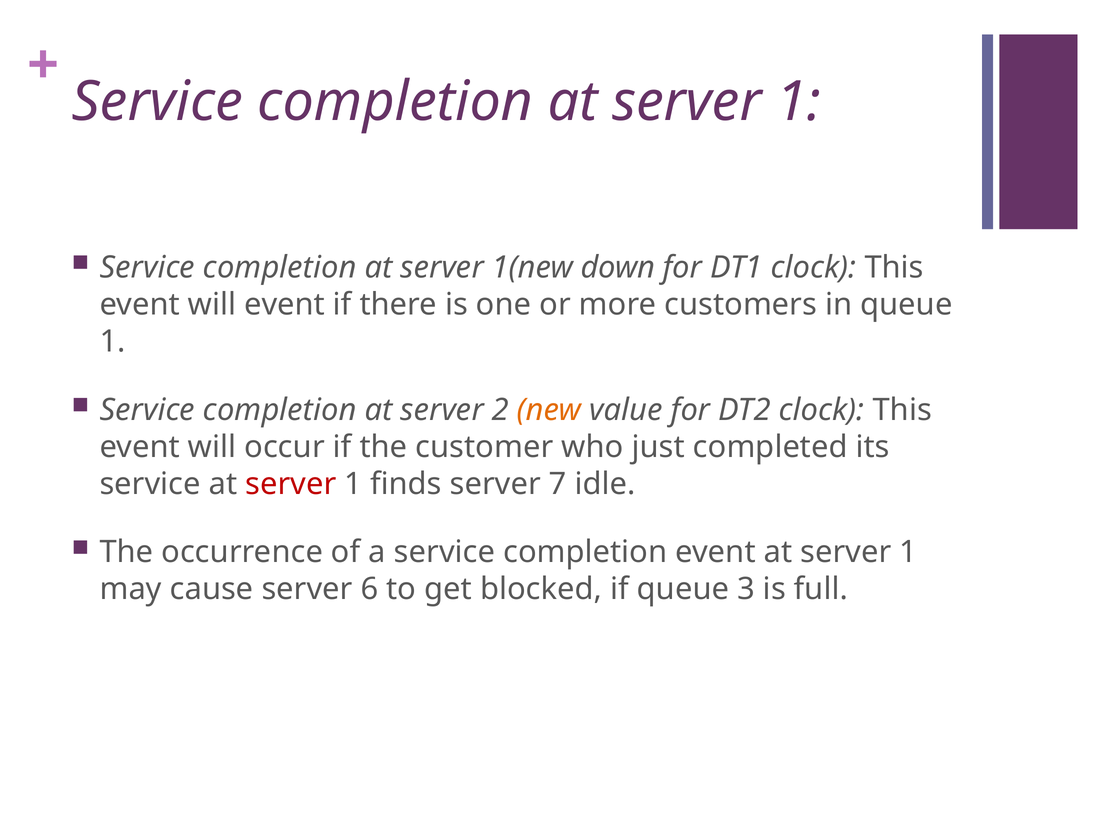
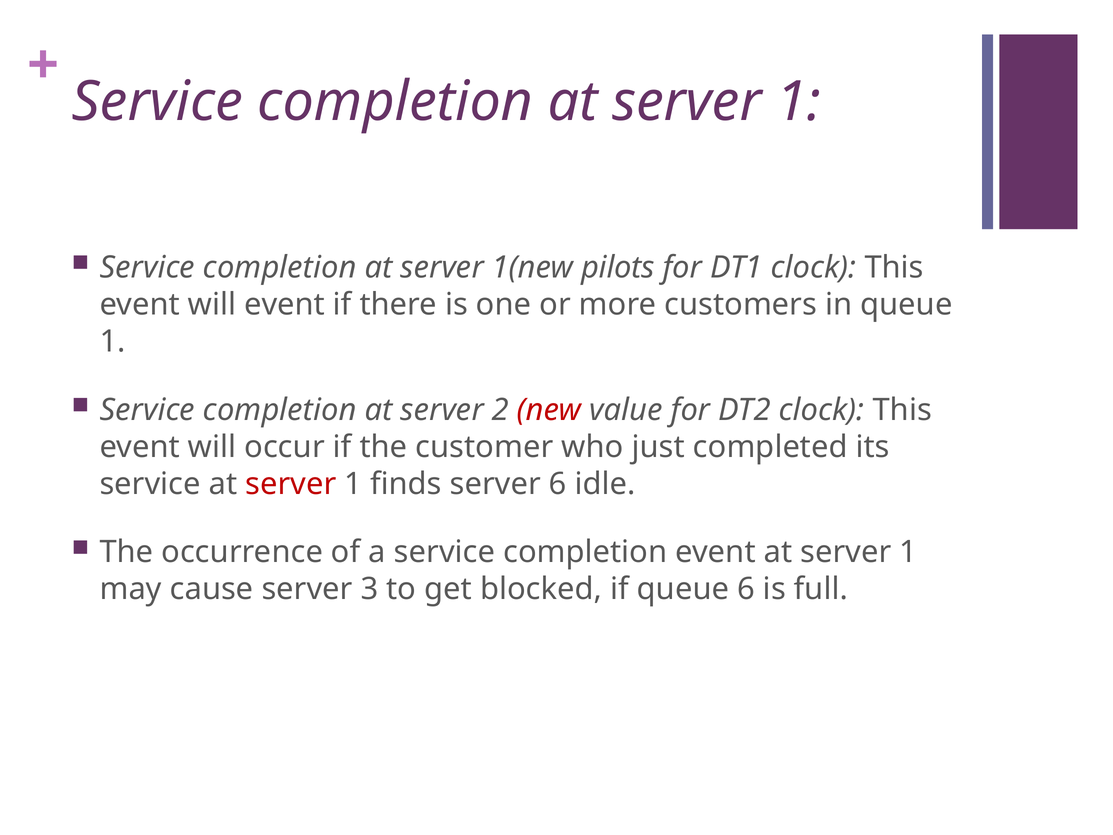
down: down -> pilots (618, 267)
new colour: orange -> red (549, 410)
server 7: 7 -> 6 (558, 484)
6: 6 -> 3 (369, 589)
queue 3: 3 -> 6 (746, 589)
